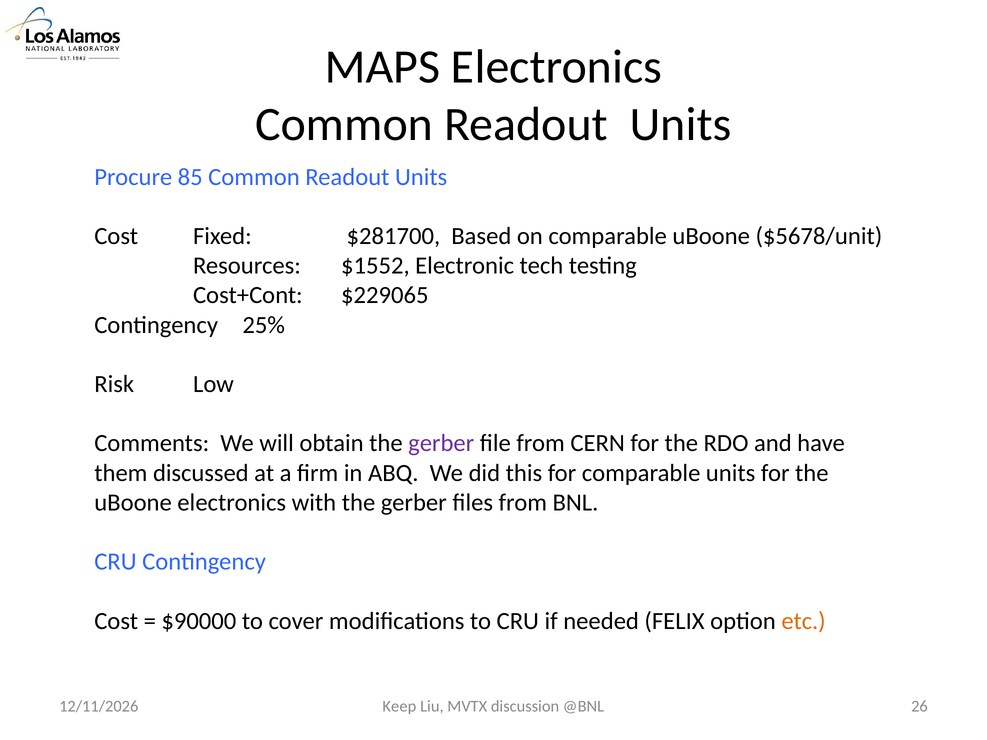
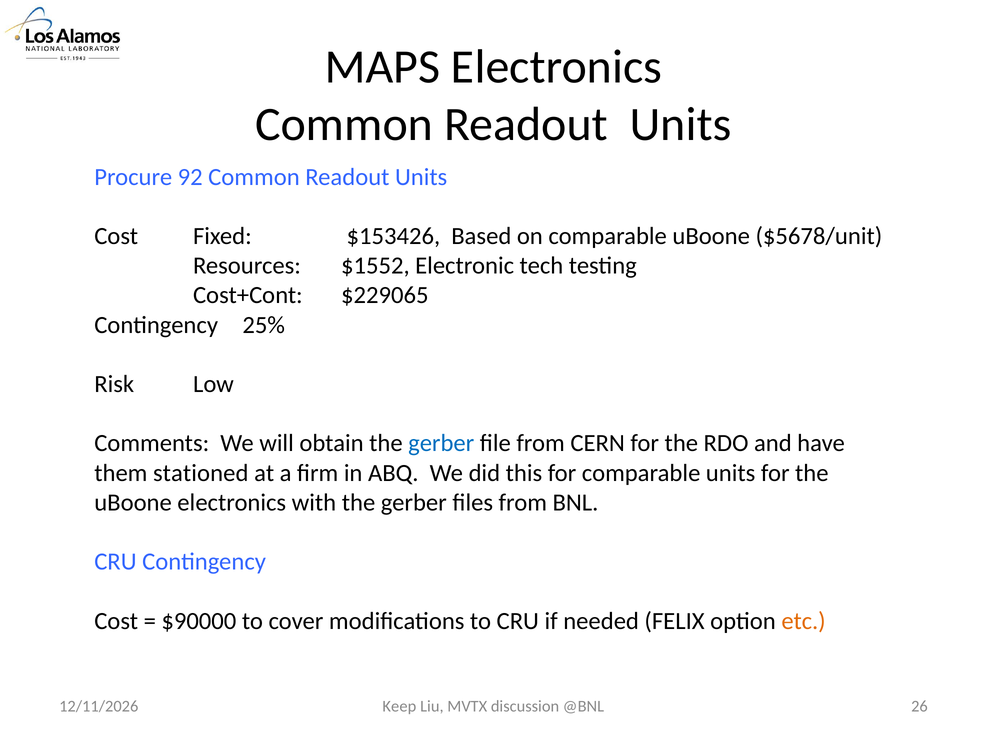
85: 85 -> 92 (190, 177)
$281700: $281700 -> $153426 (393, 236)
gerber colour: purple -> blue (441, 443)
discussed: discussed -> stationed (201, 473)
